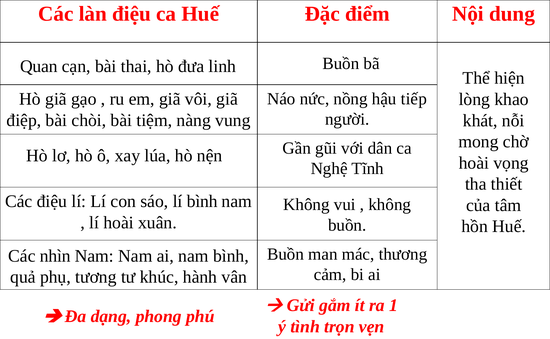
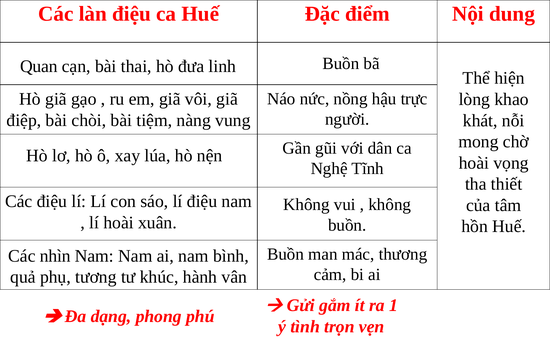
tiếp: tiếp -> trực (414, 99)
lí bình: bình -> điệu (202, 201)
